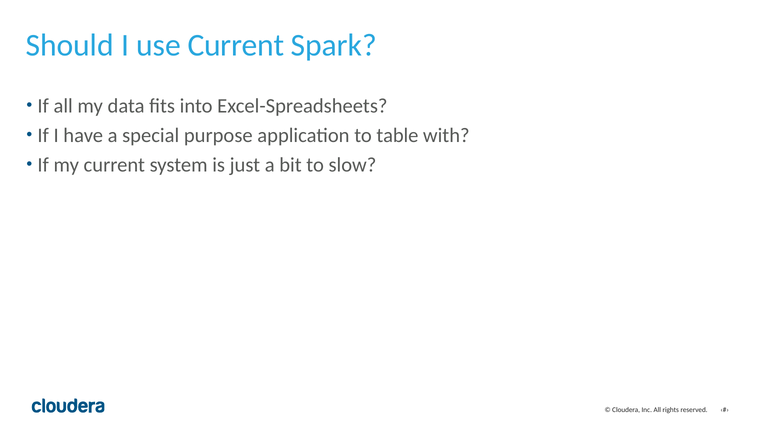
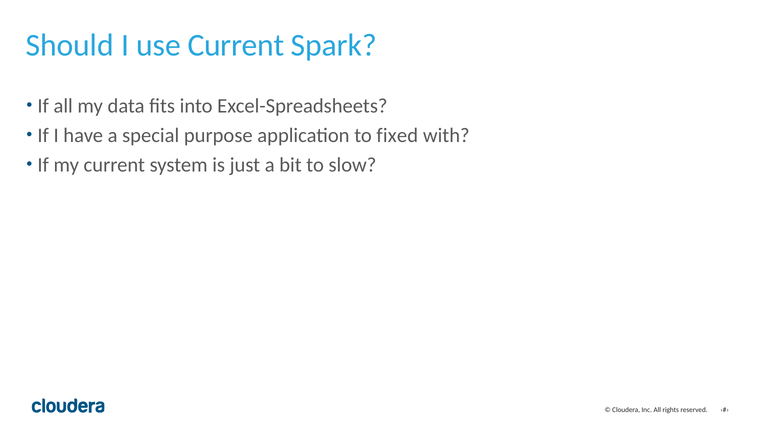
table: table -> fixed (397, 135)
